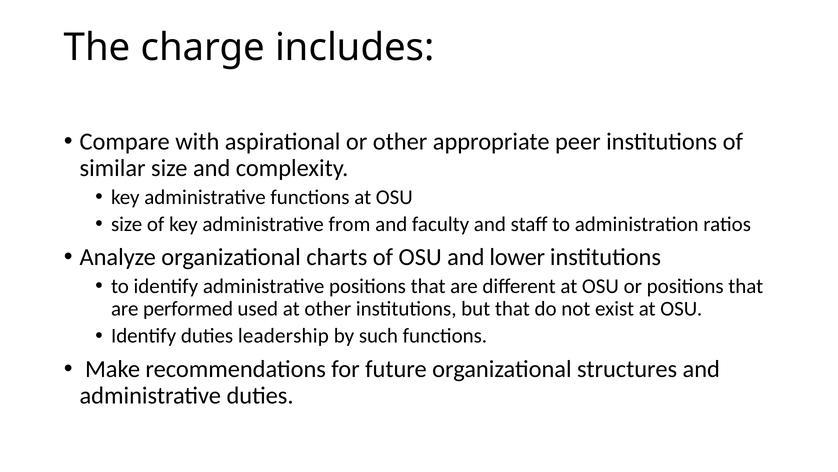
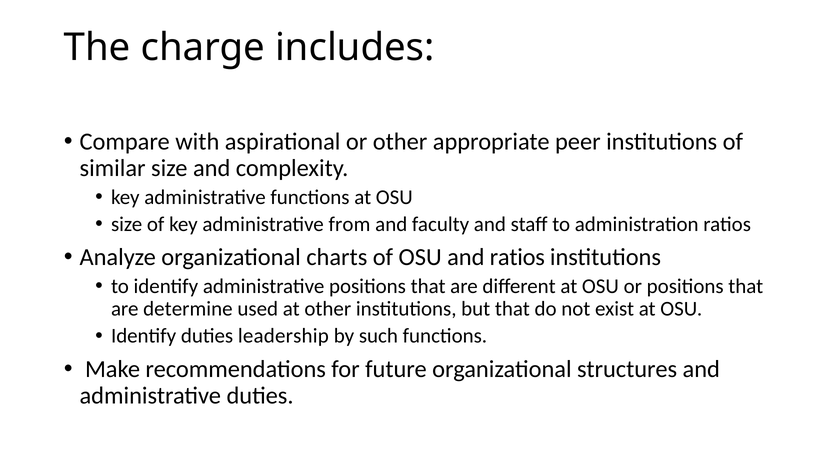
and lower: lower -> ratios (517, 257)
performed: performed -> determine (188, 309)
